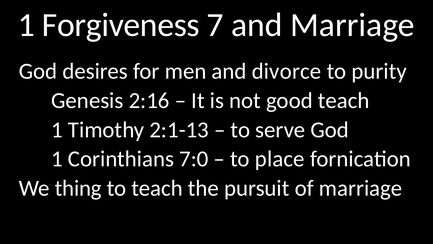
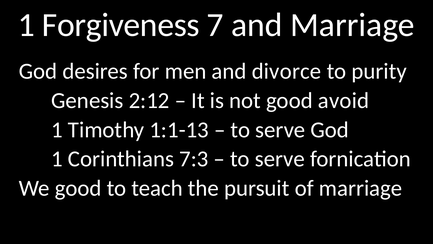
2:16: 2:16 -> 2:12 (149, 100)
good teach: teach -> avoid (344, 100)
2:1-13: 2:1-13 -> 1:1-13 (179, 130)
7:0: 7:0 -> 7:3 (194, 159)
place: place -> serve (280, 159)
We thing: thing -> good (78, 188)
